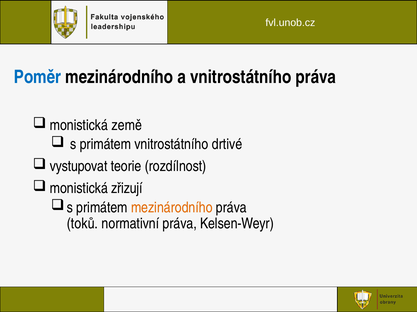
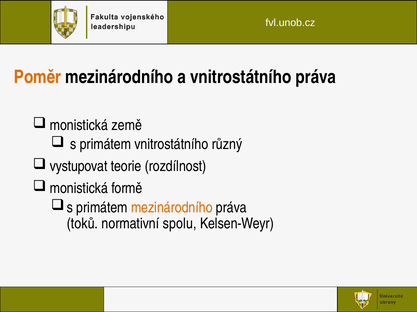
Poměr colour: blue -> orange (38, 77)
drtivé: drtivé -> různý (227, 145)
zřizují: zřizují -> formě (127, 189)
normativní práva: práva -> spolu (180, 224)
